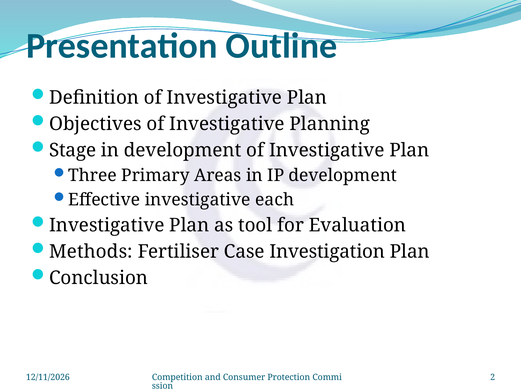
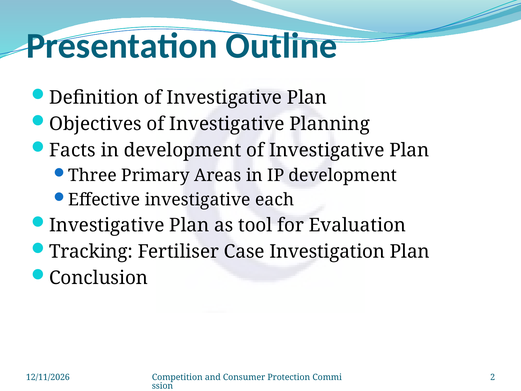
Stage: Stage -> Facts (72, 150)
Methods: Methods -> Tracking (91, 252)
